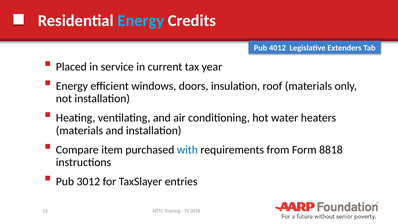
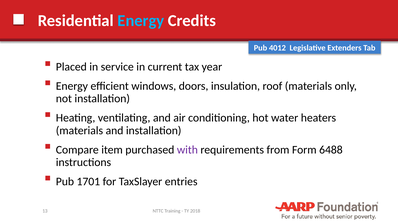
with colour: blue -> purple (187, 150)
8818: 8818 -> 6488 (331, 150)
3012: 3012 -> 1701 (88, 181)
